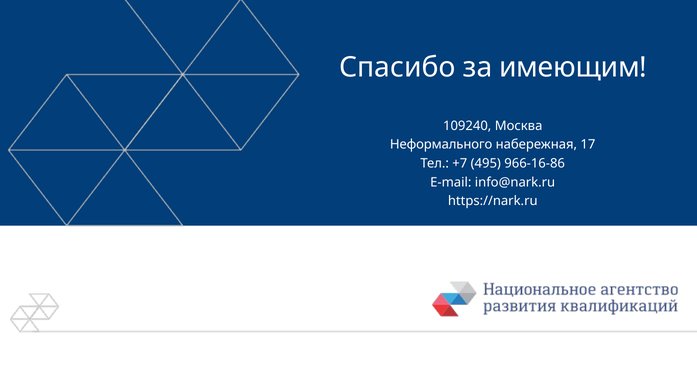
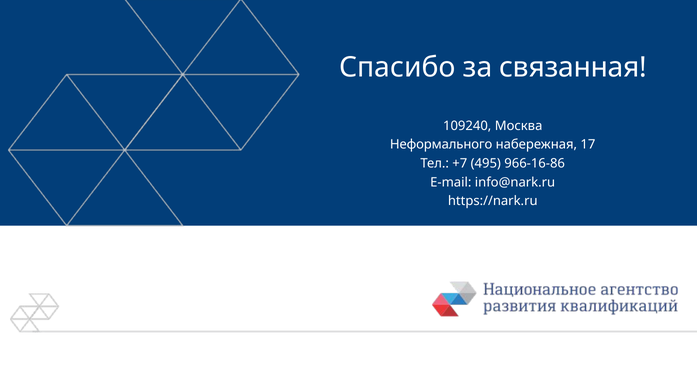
имеющим: имеющим -> связанная (573, 68)
